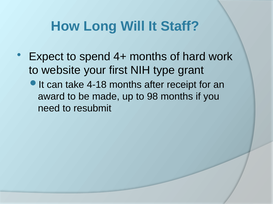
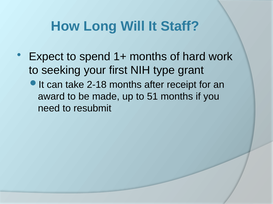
4+: 4+ -> 1+ (120, 57)
website: website -> seeking (61, 70)
4-18: 4-18 -> 2-18 (97, 85)
98: 98 -> 51 (152, 97)
